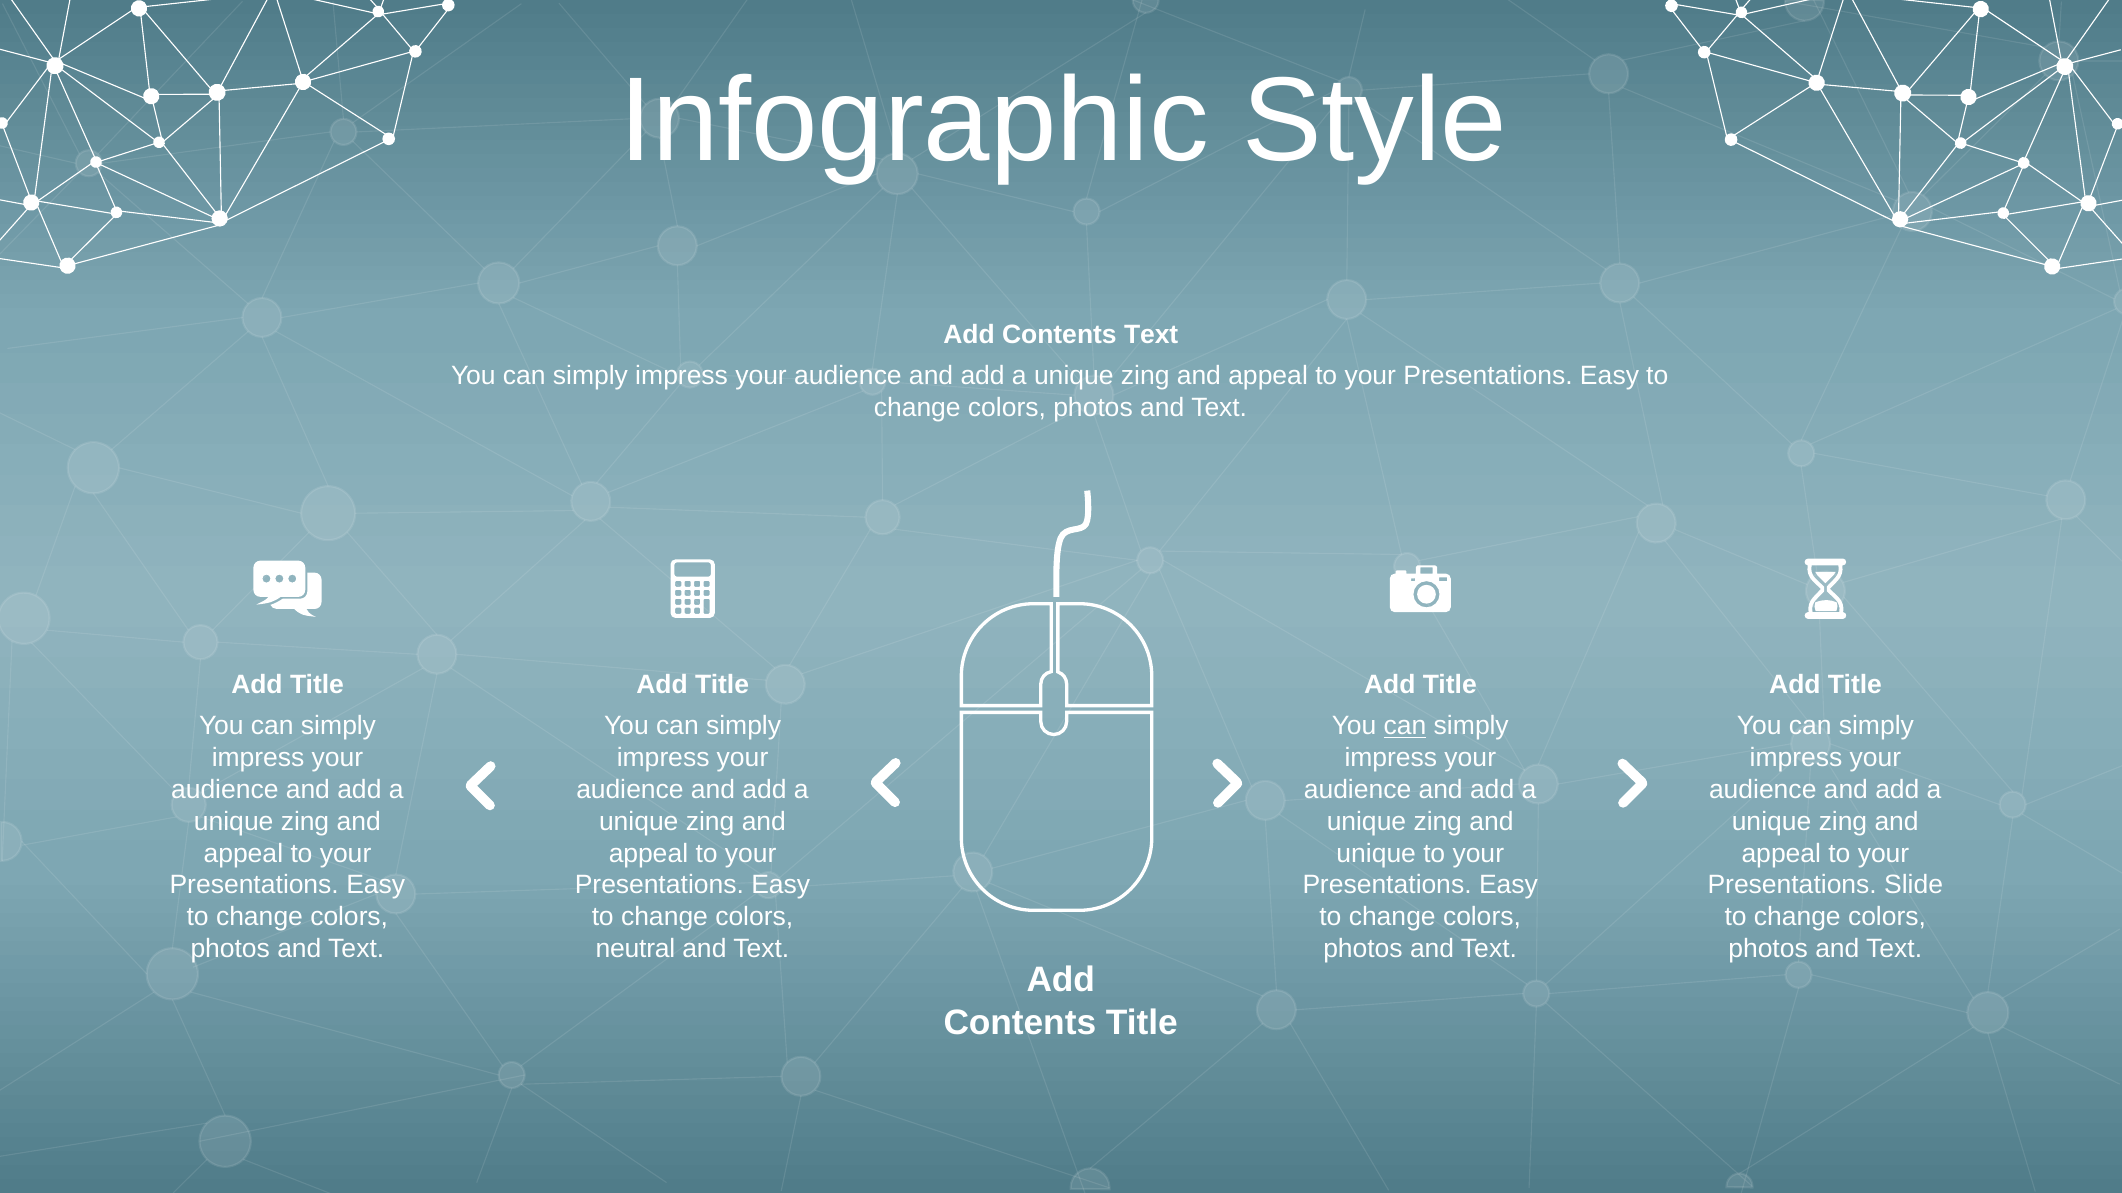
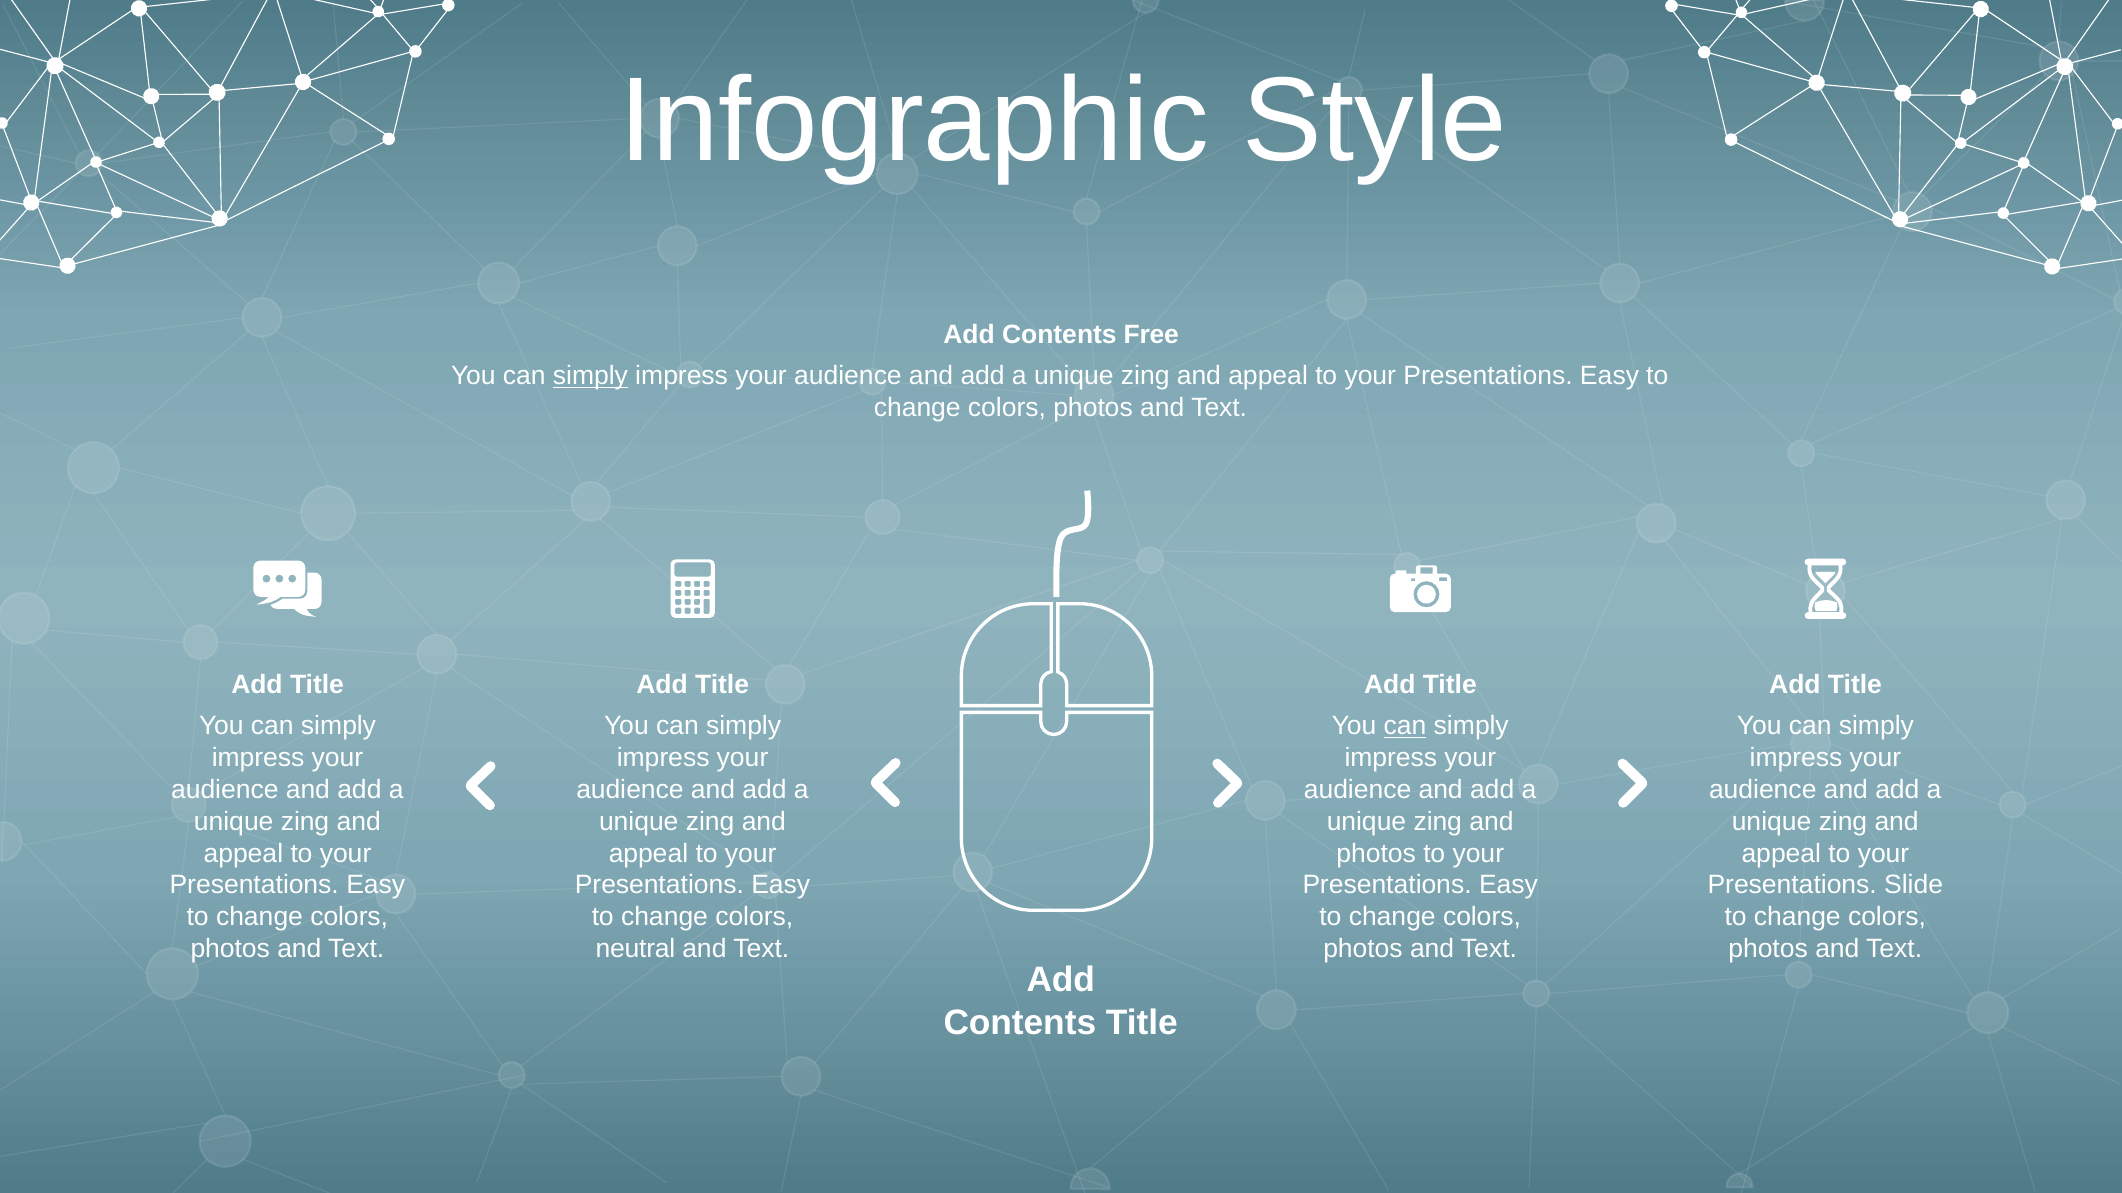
Contents Text: Text -> Free (1151, 335)
simply underline: none -> present (590, 376)
unique: unique -> photos (1376, 854)
